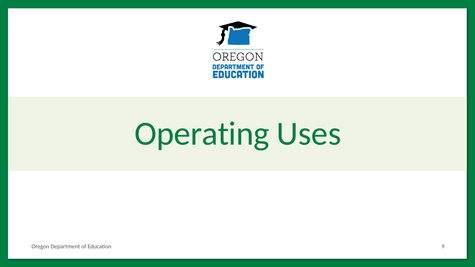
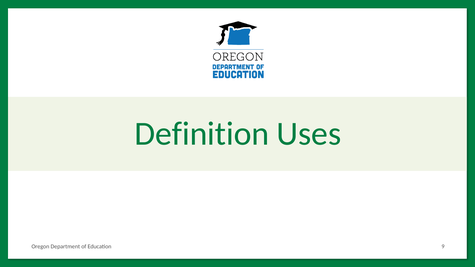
Operating: Operating -> Definition (202, 134)
